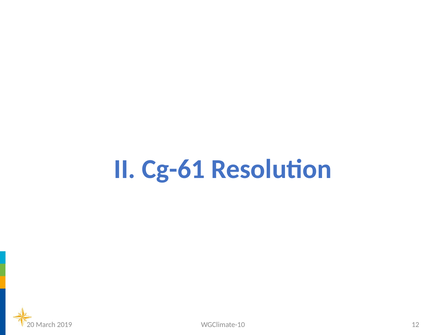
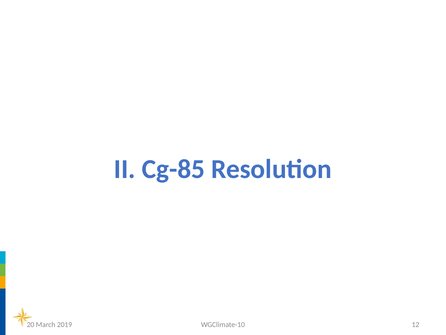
Cg-61: Cg-61 -> Cg-85 (173, 169)
